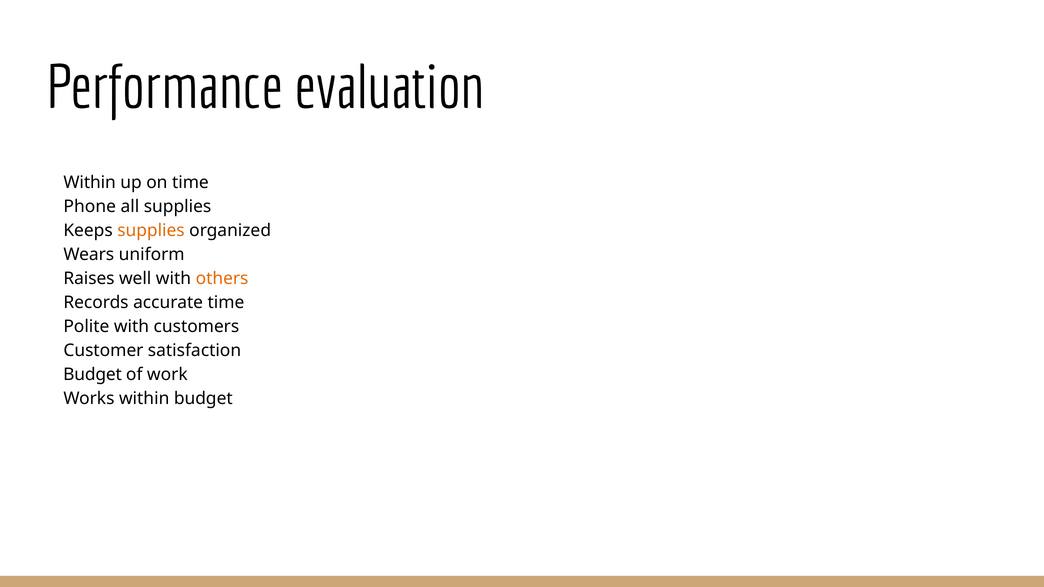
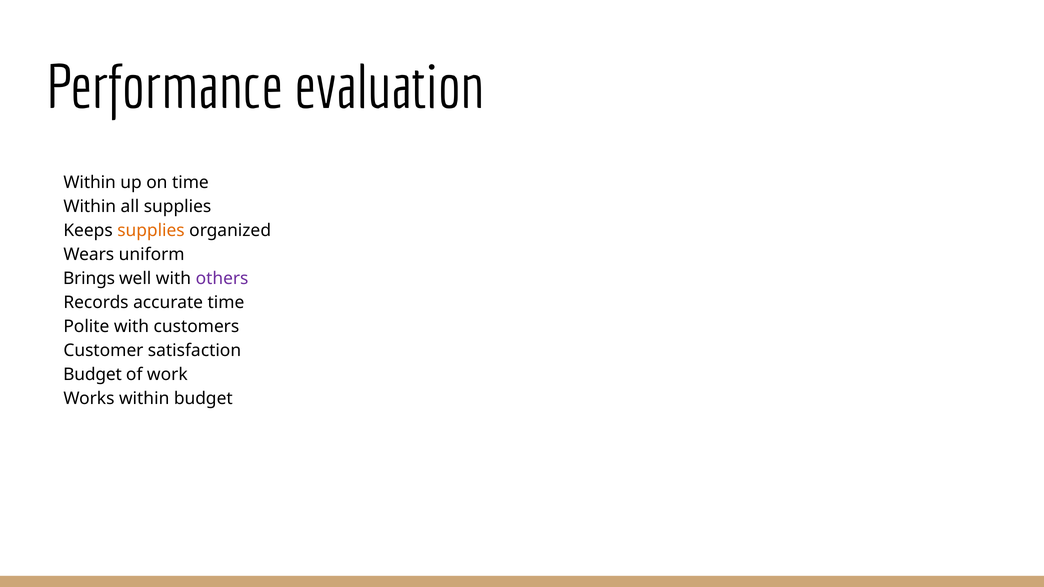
Phone: Phone -> Within (90, 207)
Raises: Raises -> Brings (89, 279)
others colour: orange -> purple (222, 279)
